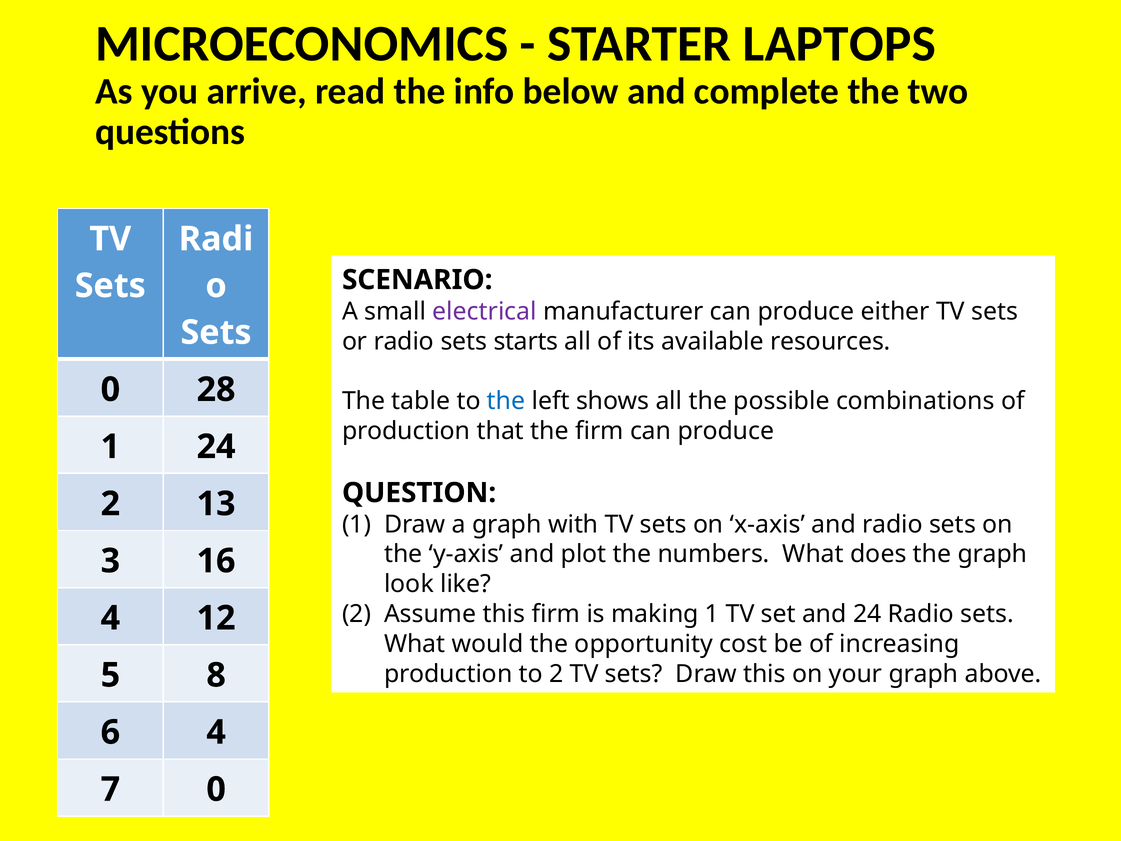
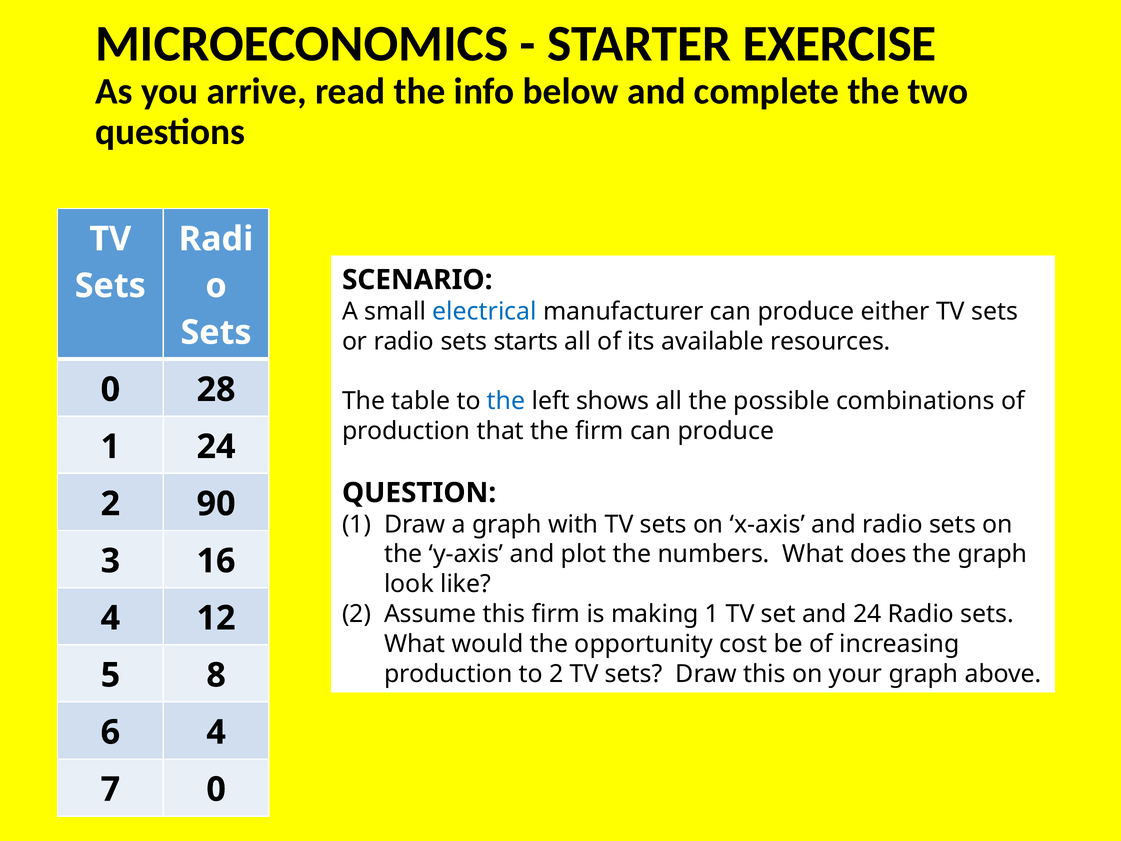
LAPTOPS: LAPTOPS -> EXERCISE (840, 44)
electrical colour: purple -> blue (485, 311)
13: 13 -> 90 (216, 504)
